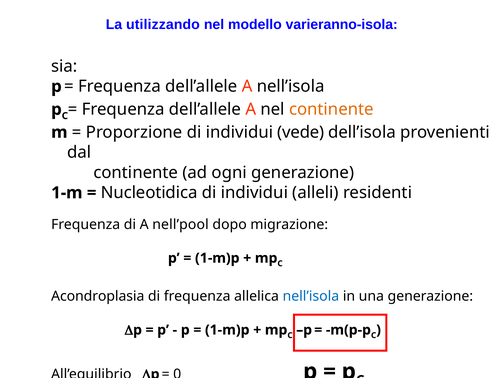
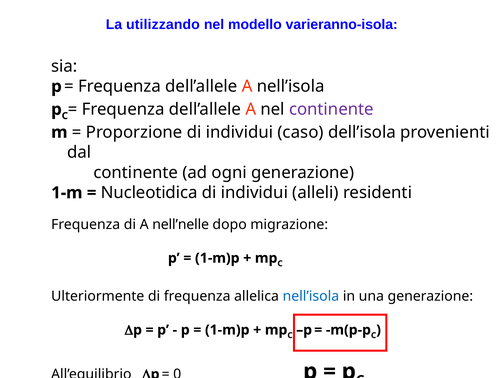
continente colour: orange -> purple (331, 109)
vede: vede -> caso (301, 132)
nell’pool: nell’pool -> nell’nelle (181, 224)
Acondroplasia: Acondroplasia -> Ulteriormente (98, 296)
